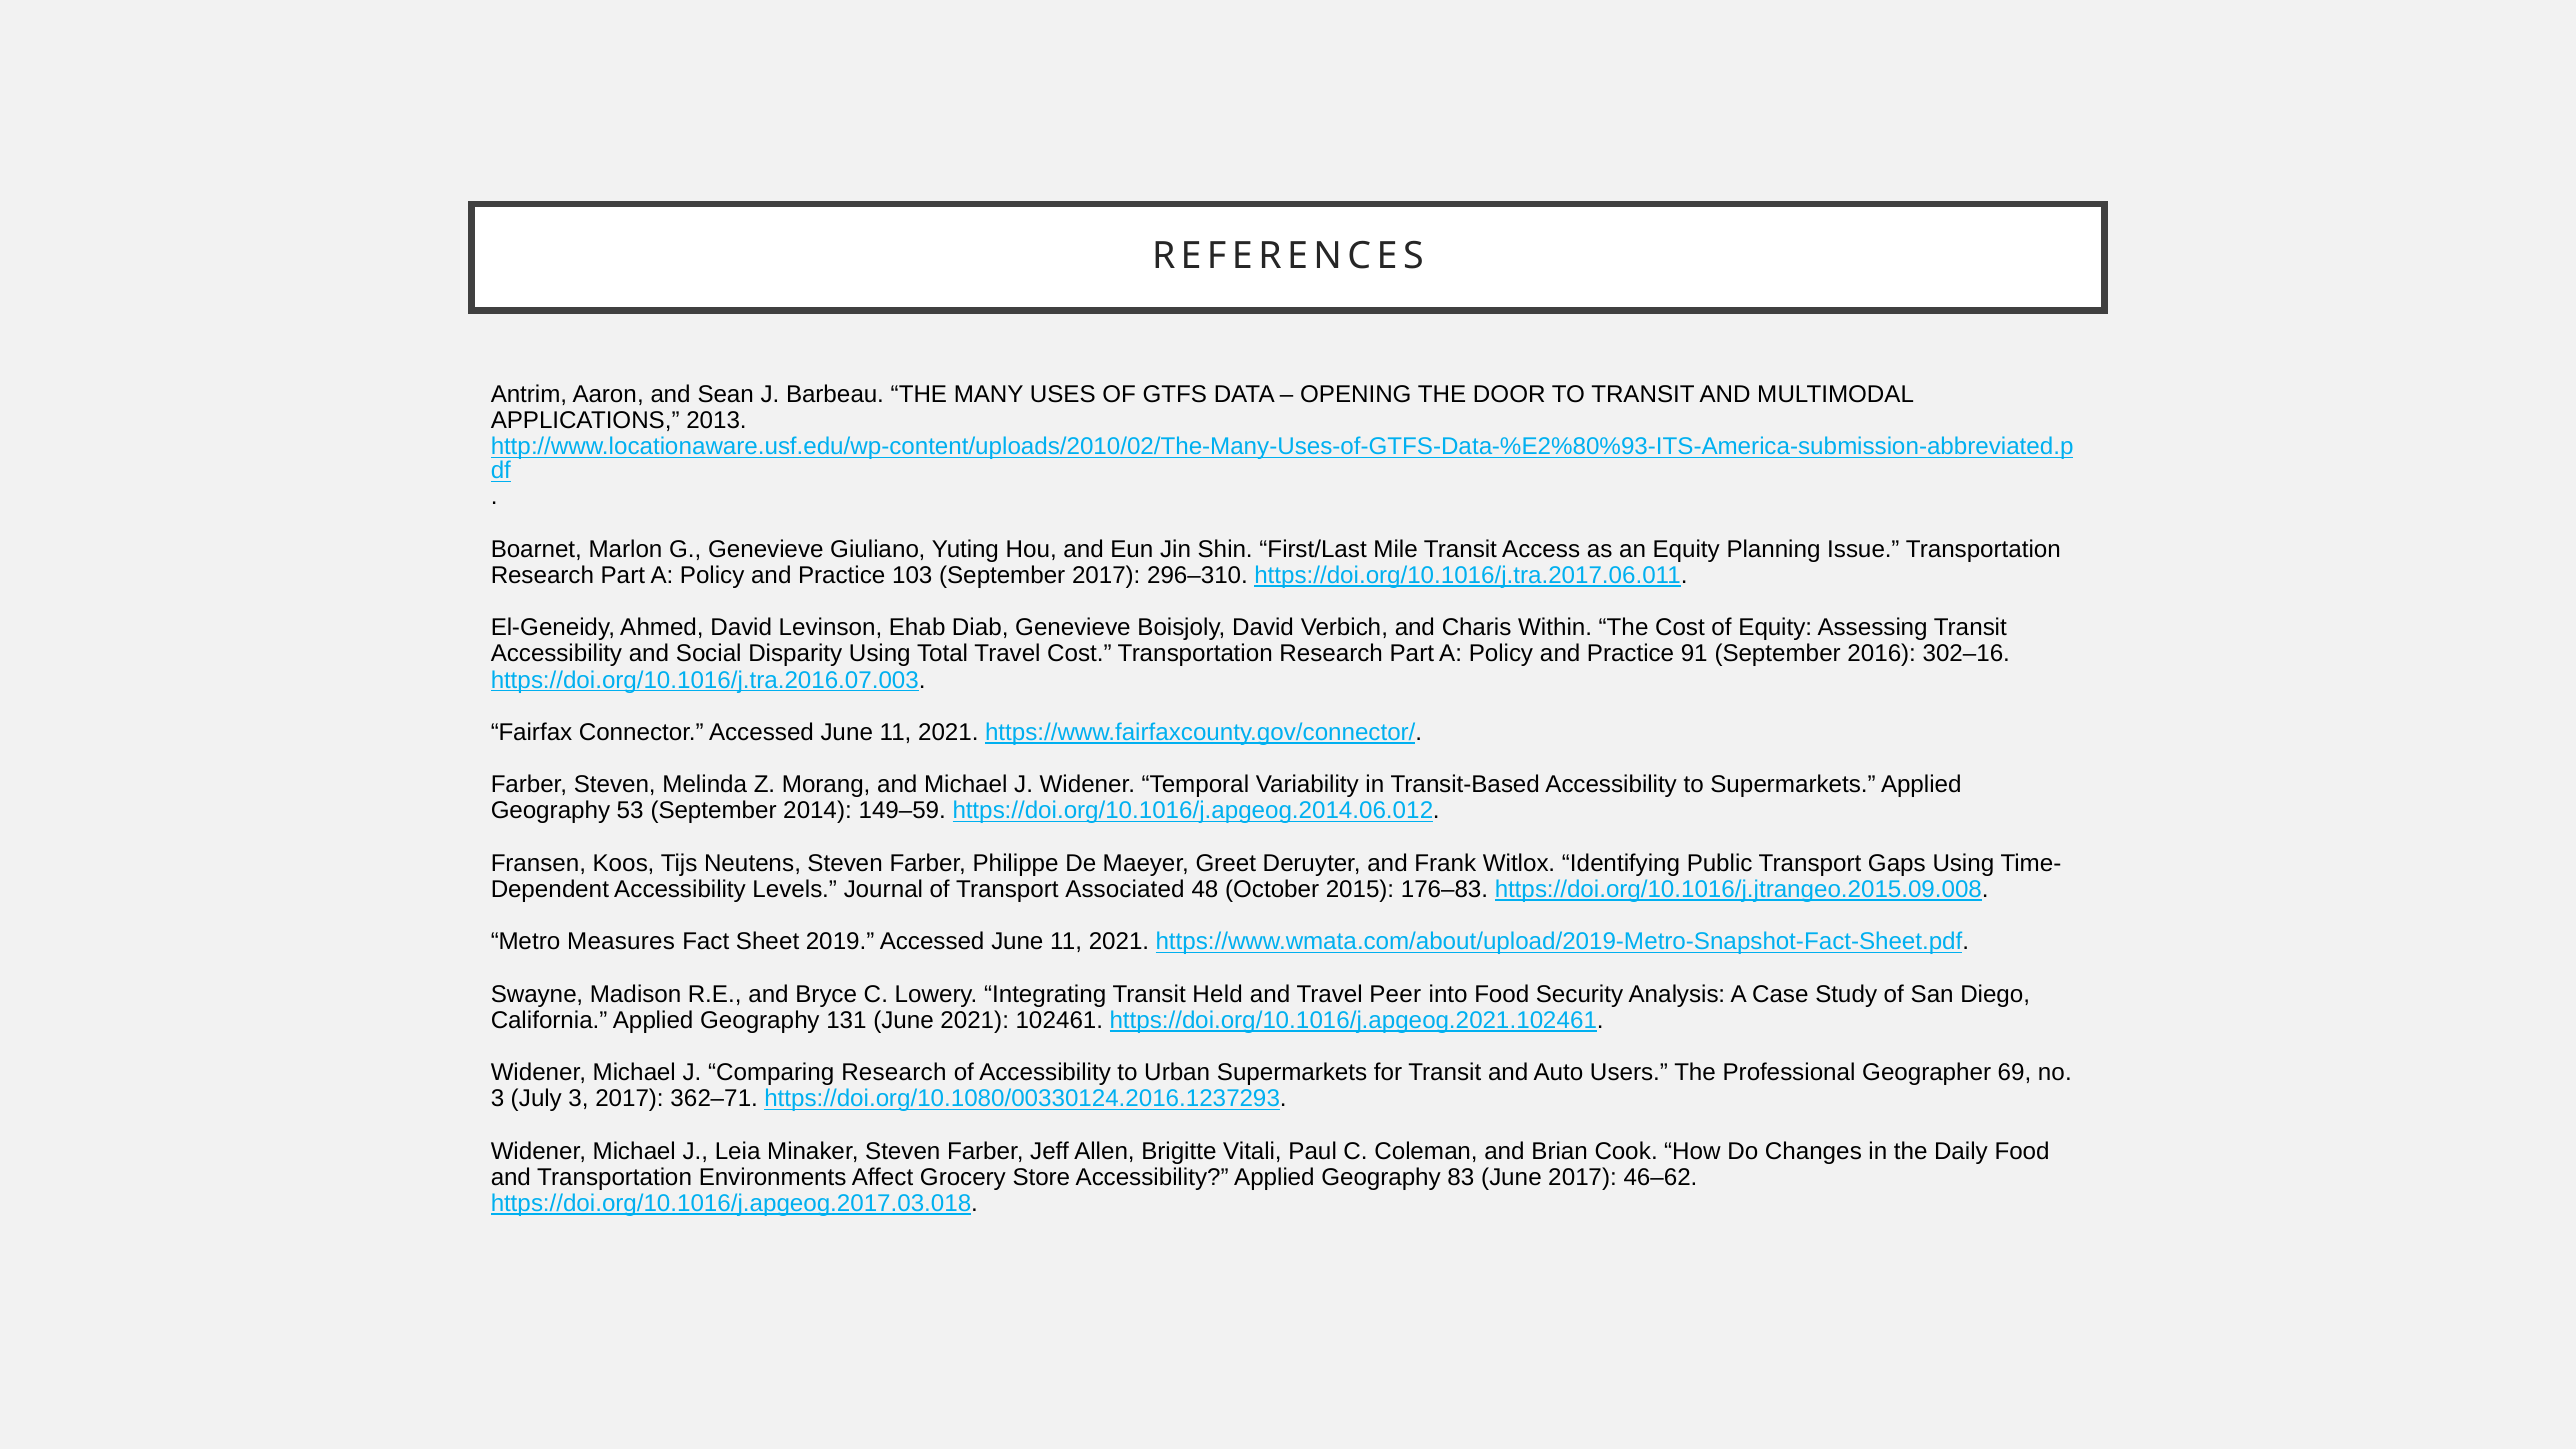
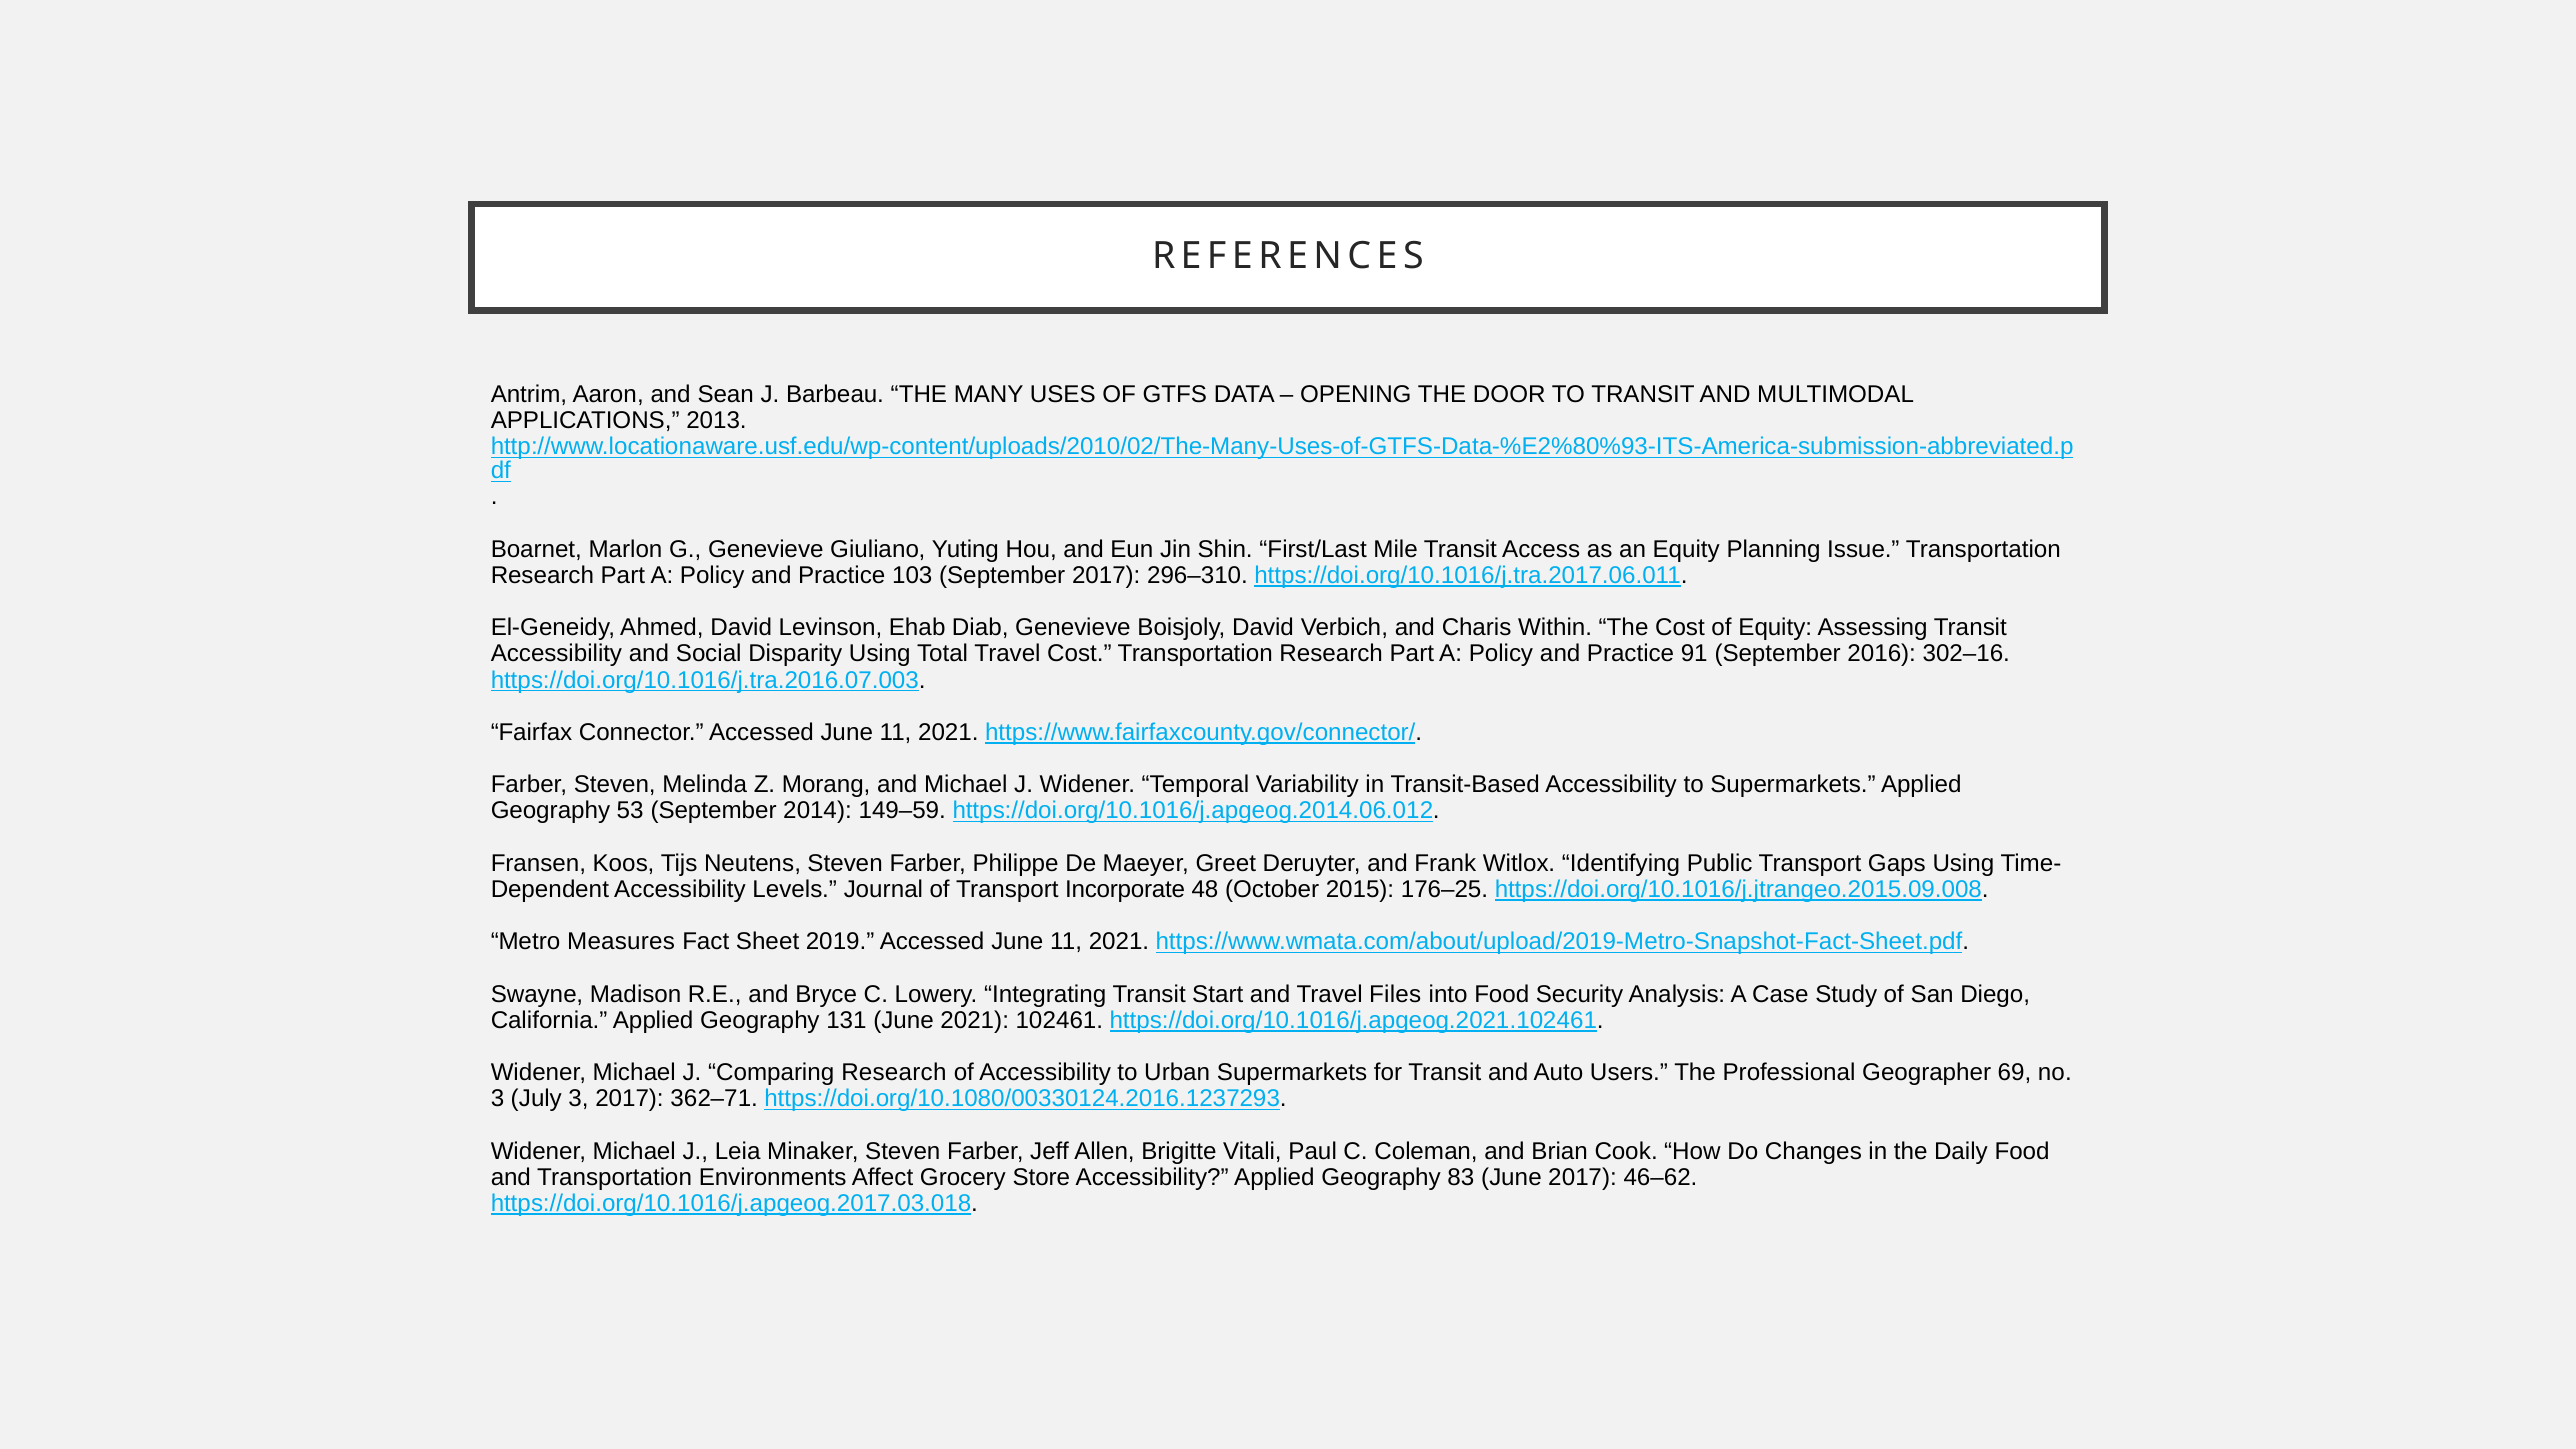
Associated: Associated -> Incorporate (1125, 889)
176–83: 176–83 -> 176–25 (1444, 889)
Held: Held -> Start (1218, 994)
Peer: Peer -> Files (1395, 994)
